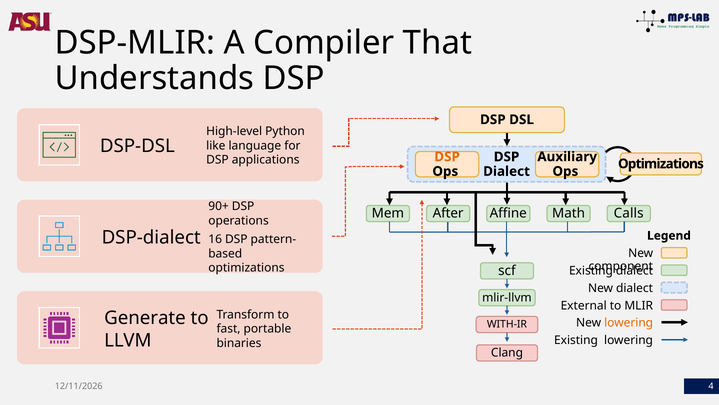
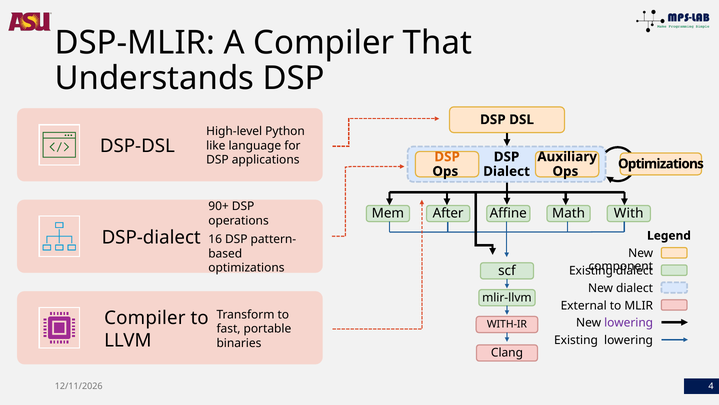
Calls: Calls -> With (629, 213)
Generate: Generate -> Compiler (145, 317)
lowering colour: orange -> purple (629, 323)
